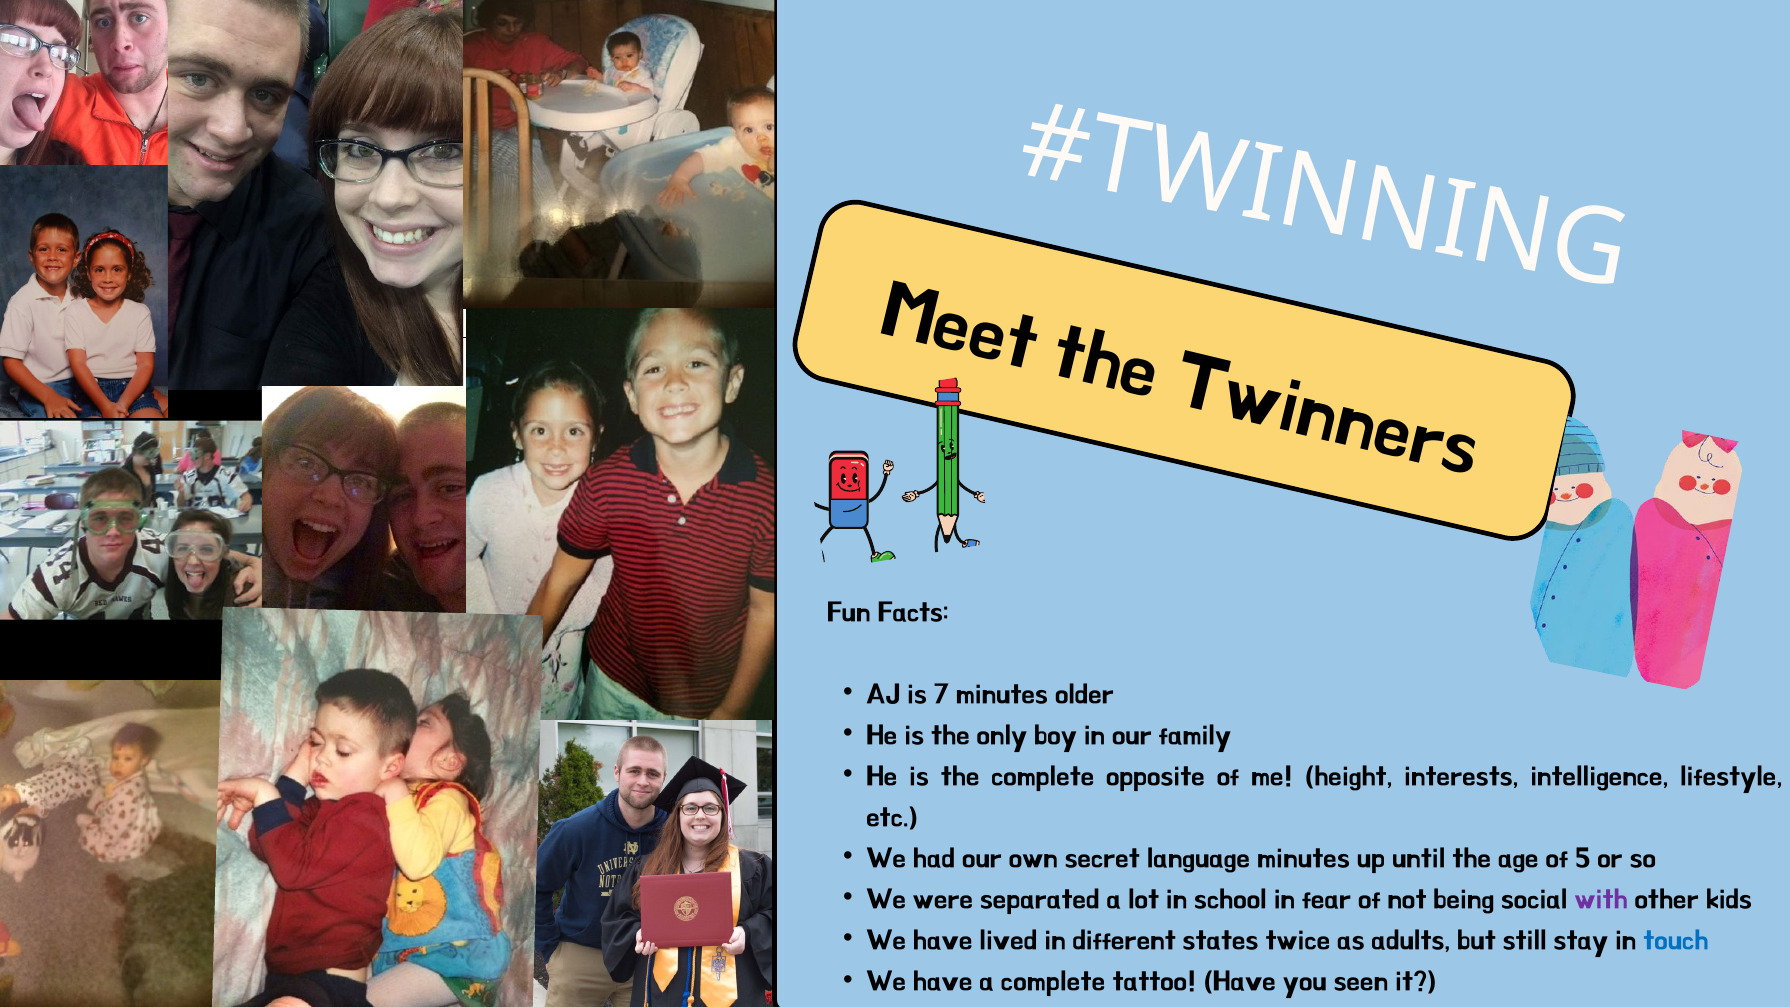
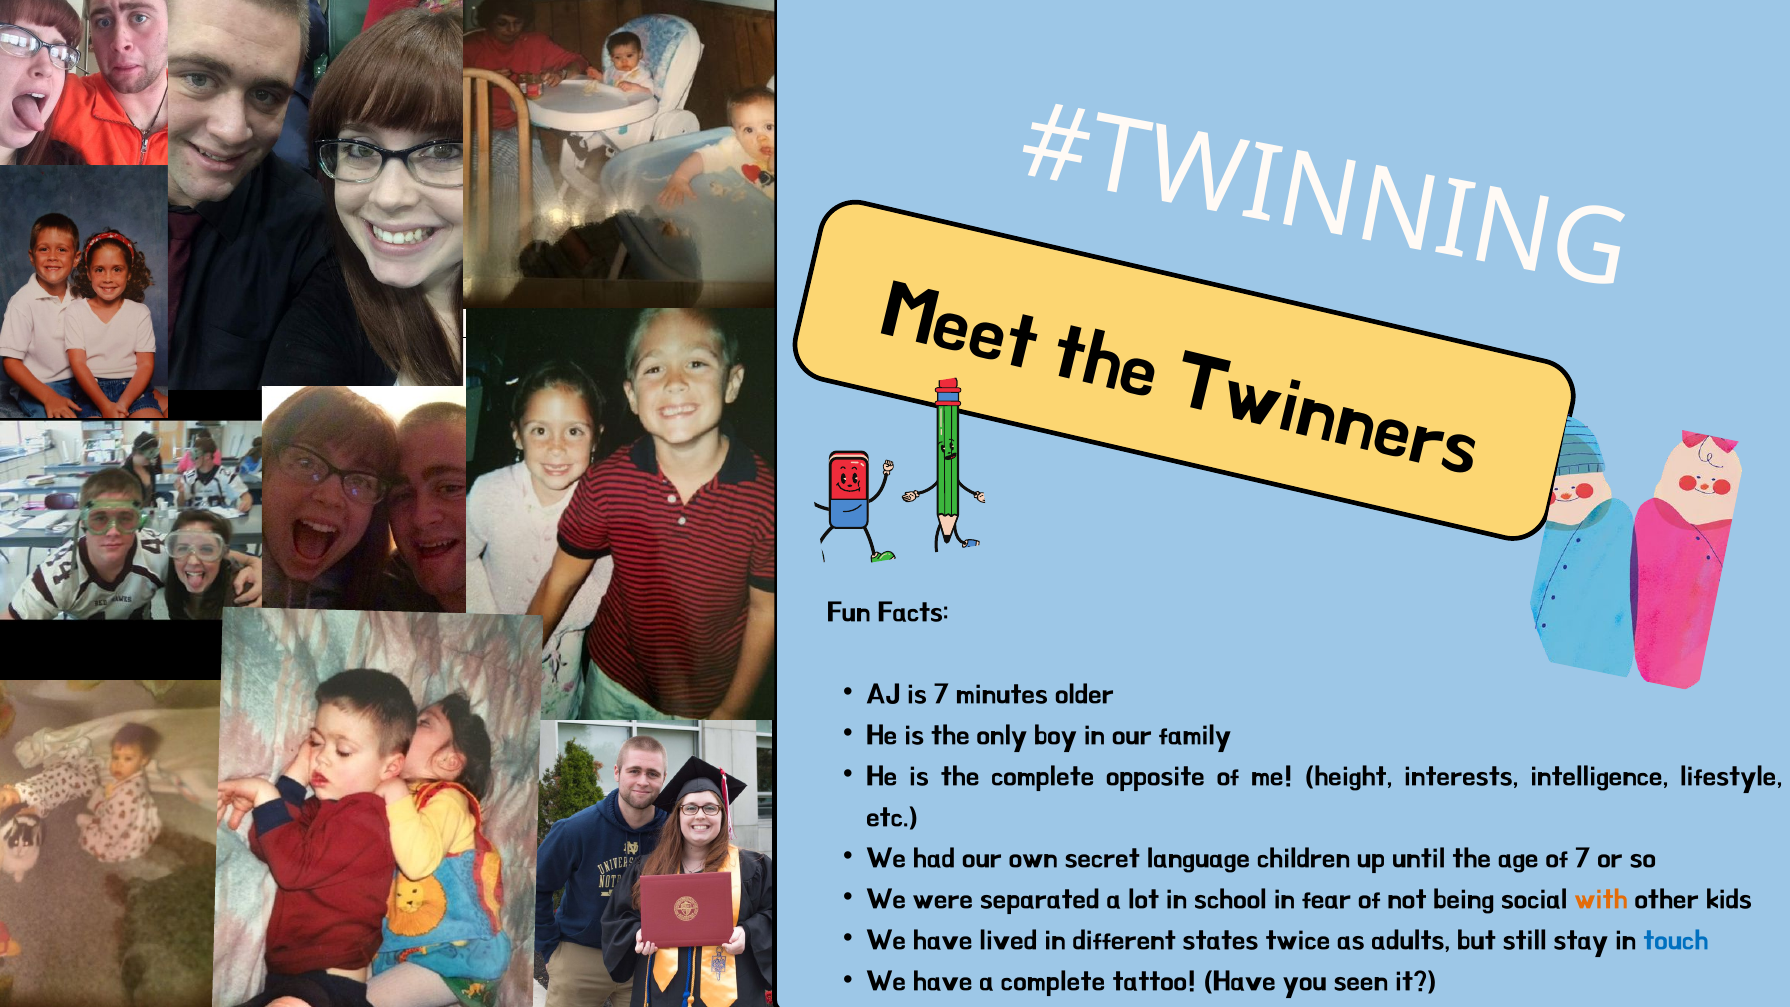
language minutes: minutes -> children (1304, 857)
of 5: 5 -> 7 (1583, 857)
with colour: purple -> orange (1601, 898)
